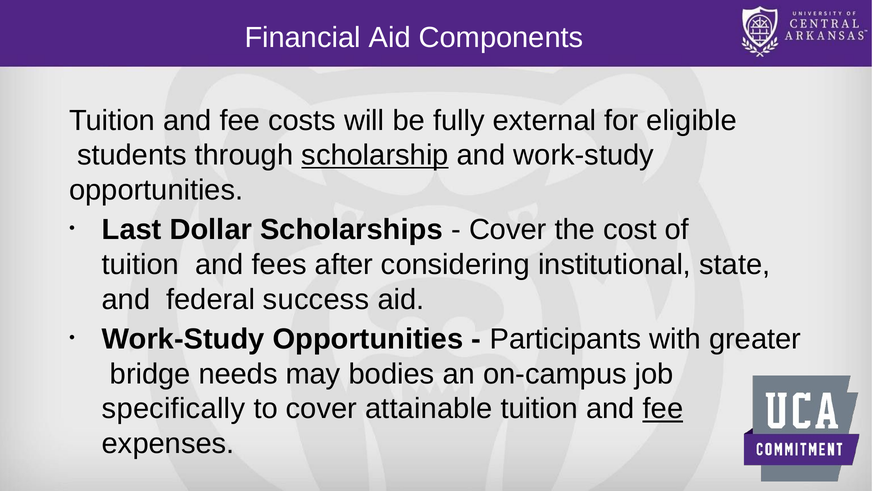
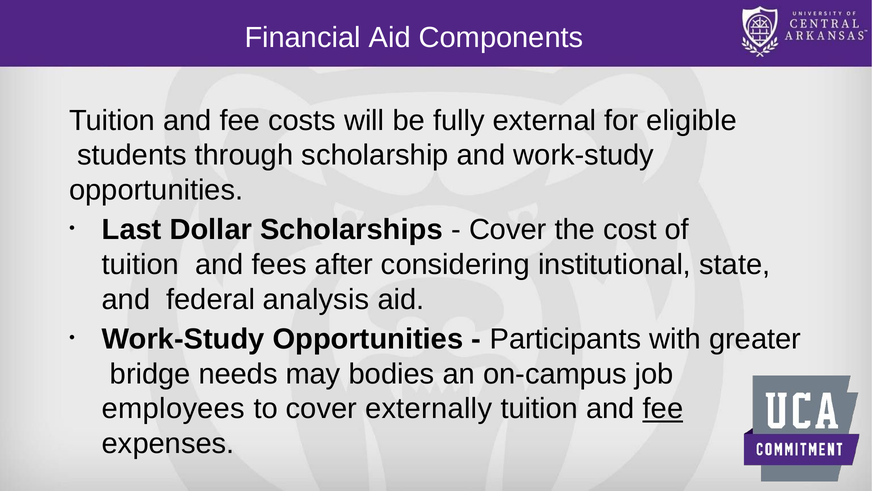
scholarship underline: present -> none (375, 155)
success: success -> analysis (316, 300)
specifically: specifically -> employees (173, 409)
attainable: attainable -> externally (429, 409)
